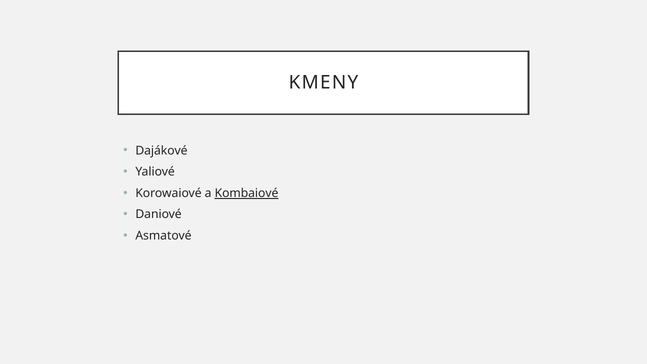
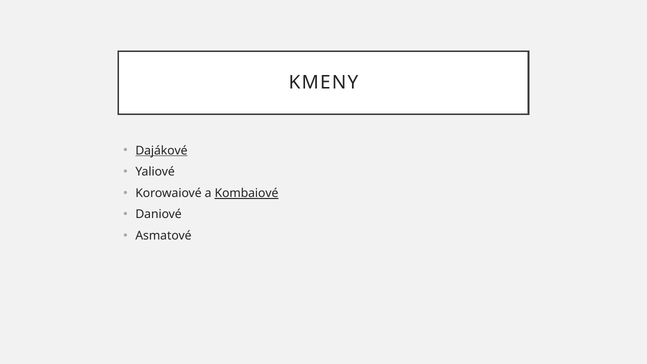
Dajákové underline: none -> present (161, 151)
